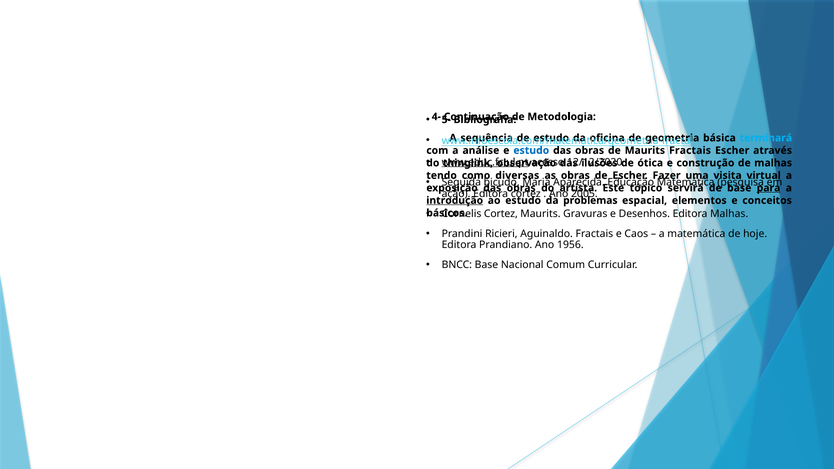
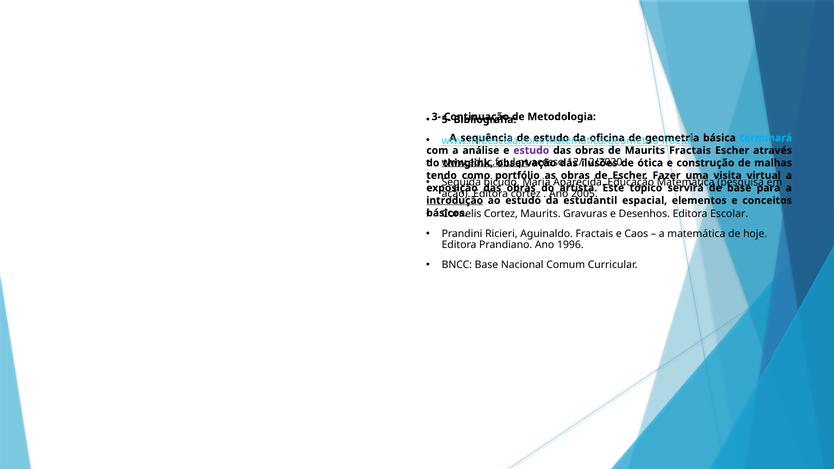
4-: 4- -> 3- (436, 117)
estudo colour: blue -> purple (531, 150)
diversas: diversas -> portfólio (517, 175)
para underline: present -> none (769, 188)
problemas: problemas -> estudantil (590, 200)
Editora Malhas: Malhas -> Escolar (729, 214)
1956: 1956 -> 1996 (570, 245)
